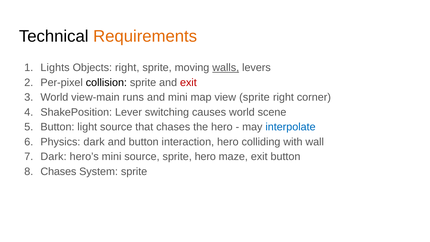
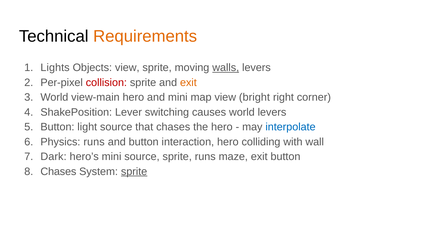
Objects right: right -> view (127, 68)
collision colour: black -> red (106, 82)
exit colour: red -> orange (188, 82)
view-main runs: runs -> hero (133, 97)
view sprite: sprite -> bright (254, 97)
world scene: scene -> levers (272, 112)
Physics dark: dark -> runs (94, 142)
sprite hero: hero -> runs (205, 157)
sprite underline: none -> present (134, 171)
